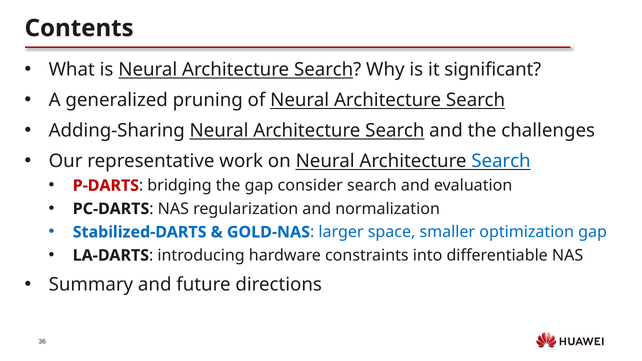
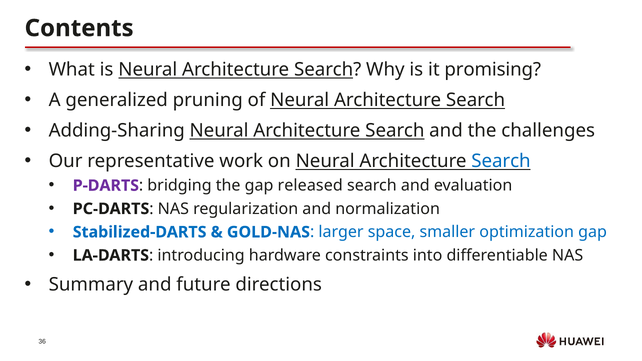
significant: significant -> promising (493, 69)
P-DARTS colour: red -> purple (106, 186)
consider: consider -> released (310, 186)
